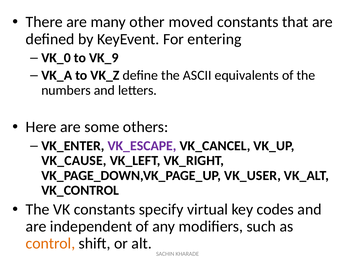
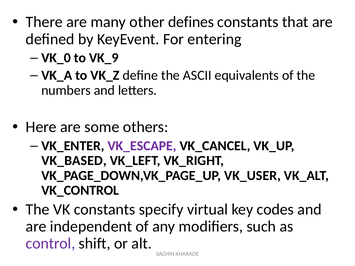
moved: moved -> defines (191, 22)
VK_CAUSE: VK_CAUSE -> VK_BASED (74, 161)
control colour: orange -> purple (50, 244)
